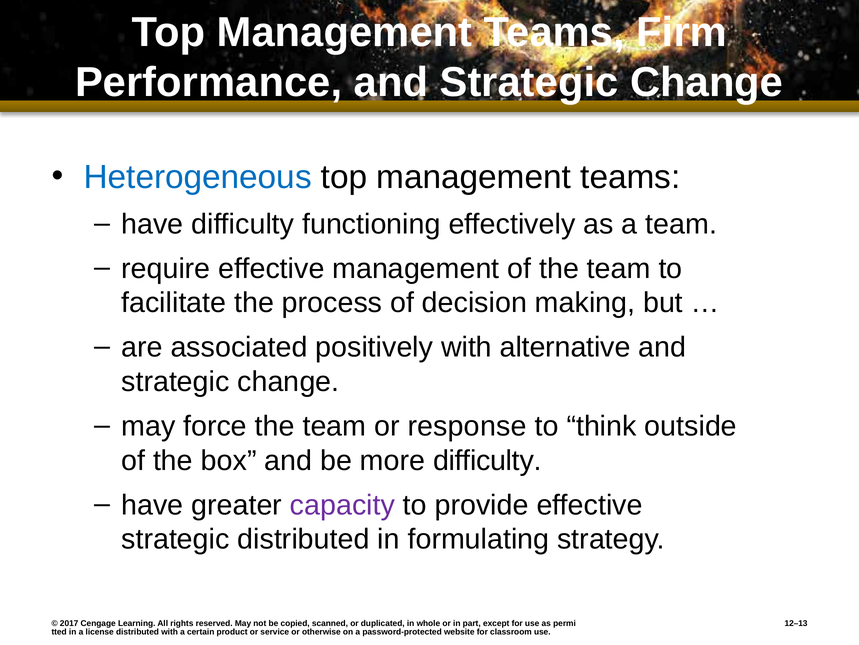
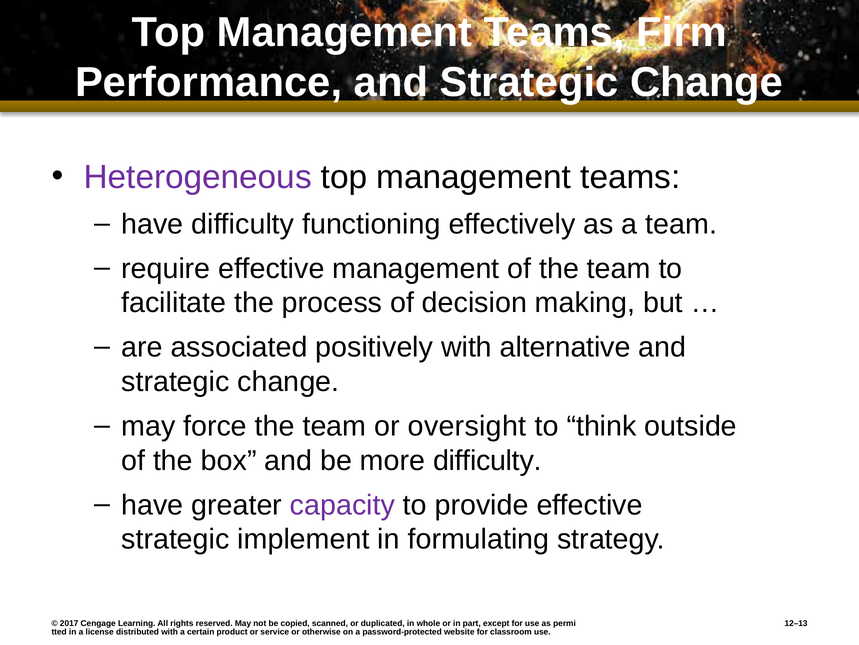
Heterogeneous colour: blue -> purple (198, 177)
response: response -> oversight (467, 426)
strategic distributed: distributed -> implement (303, 539)
